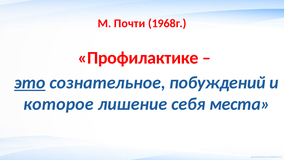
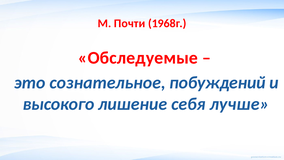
Профилактике: Профилактике -> Обследуемые (138, 58)
это underline: present -> none (30, 83)
которое: которое -> высокого (59, 104)
места: места -> лучше (239, 104)
